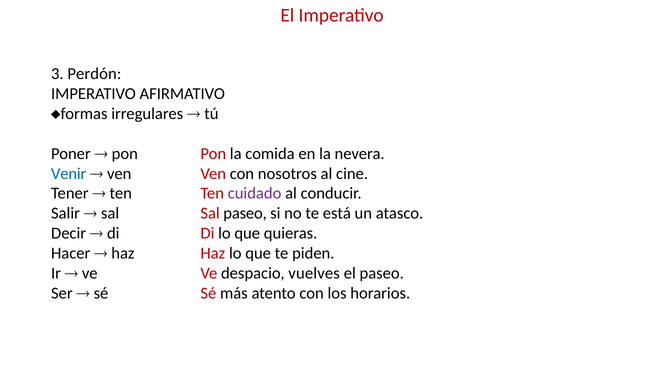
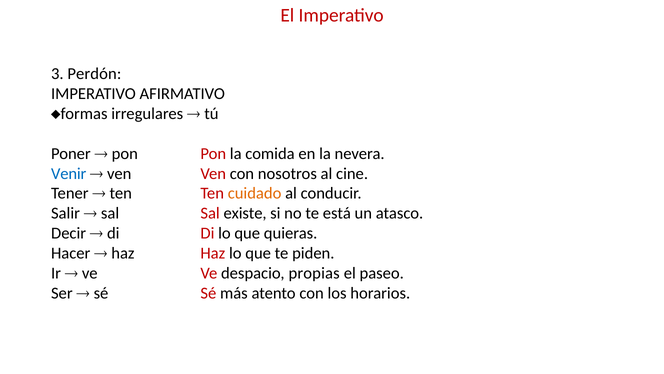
cuidado colour: purple -> orange (255, 193)
Sal paseo: paseo -> existe (245, 213)
vuelves: vuelves -> propias (314, 273)
